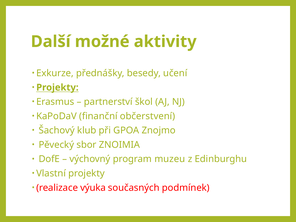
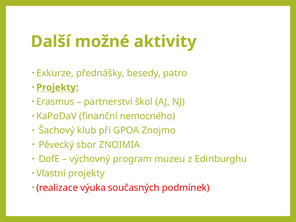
učení: učení -> patro (175, 73)
občerstvení: občerstvení -> nemocného (148, 116)
